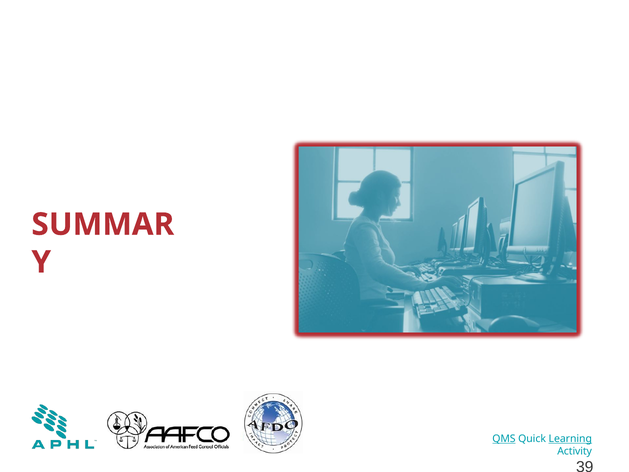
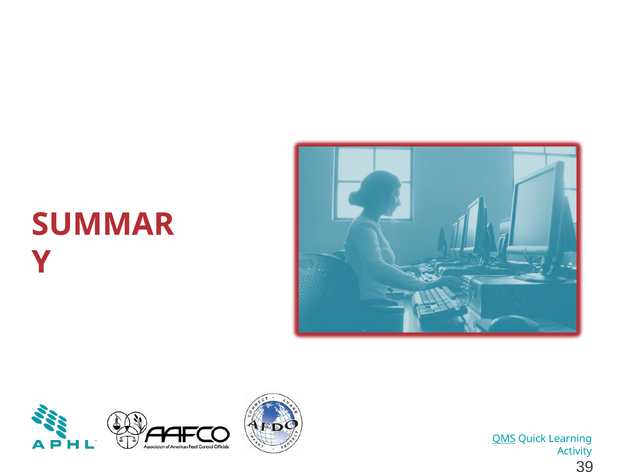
Learning underline: present -> none (570, 439)
